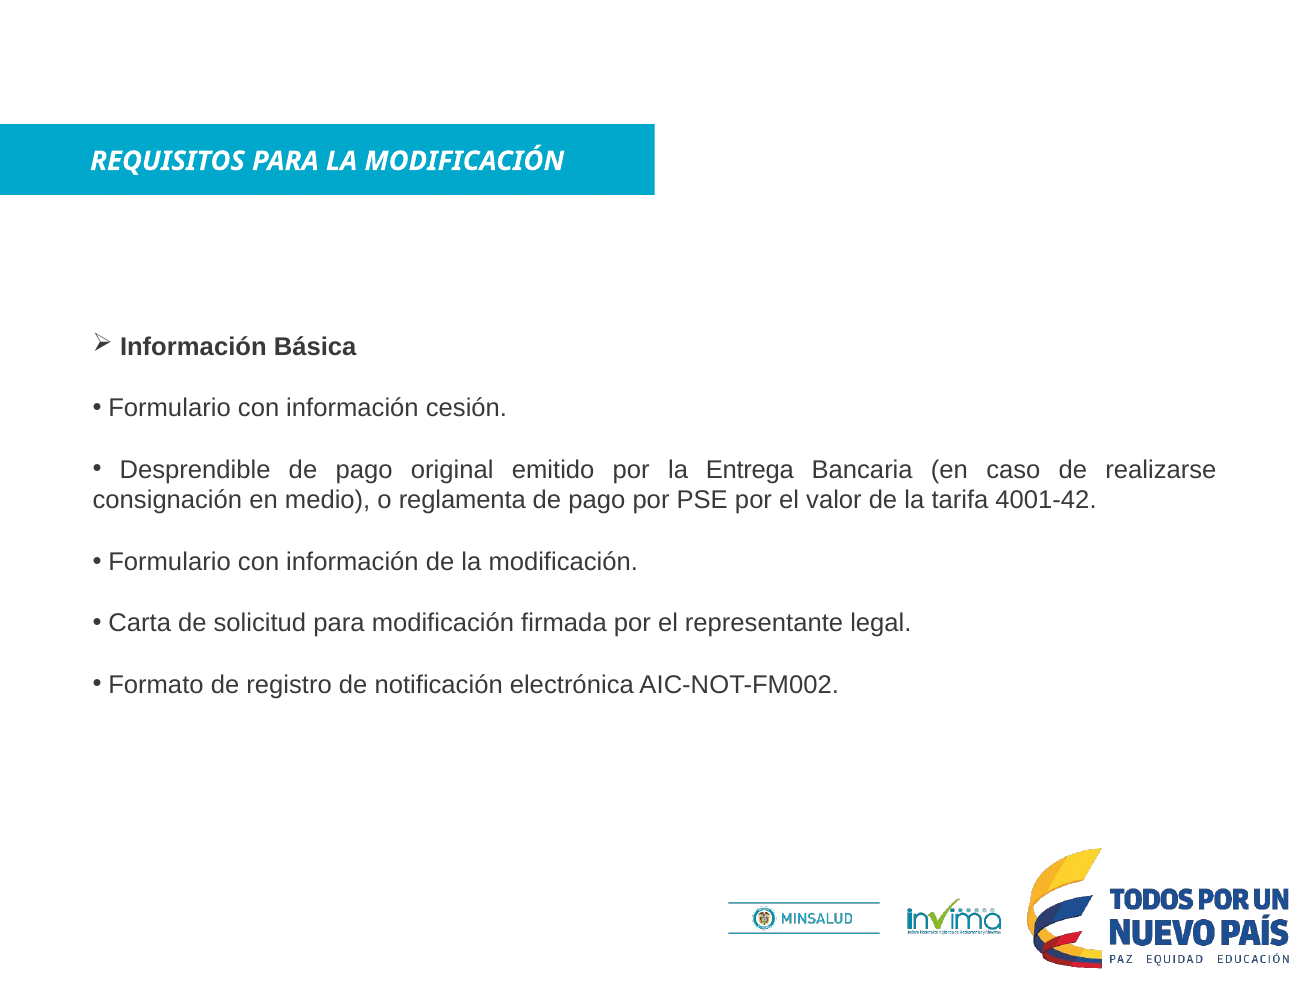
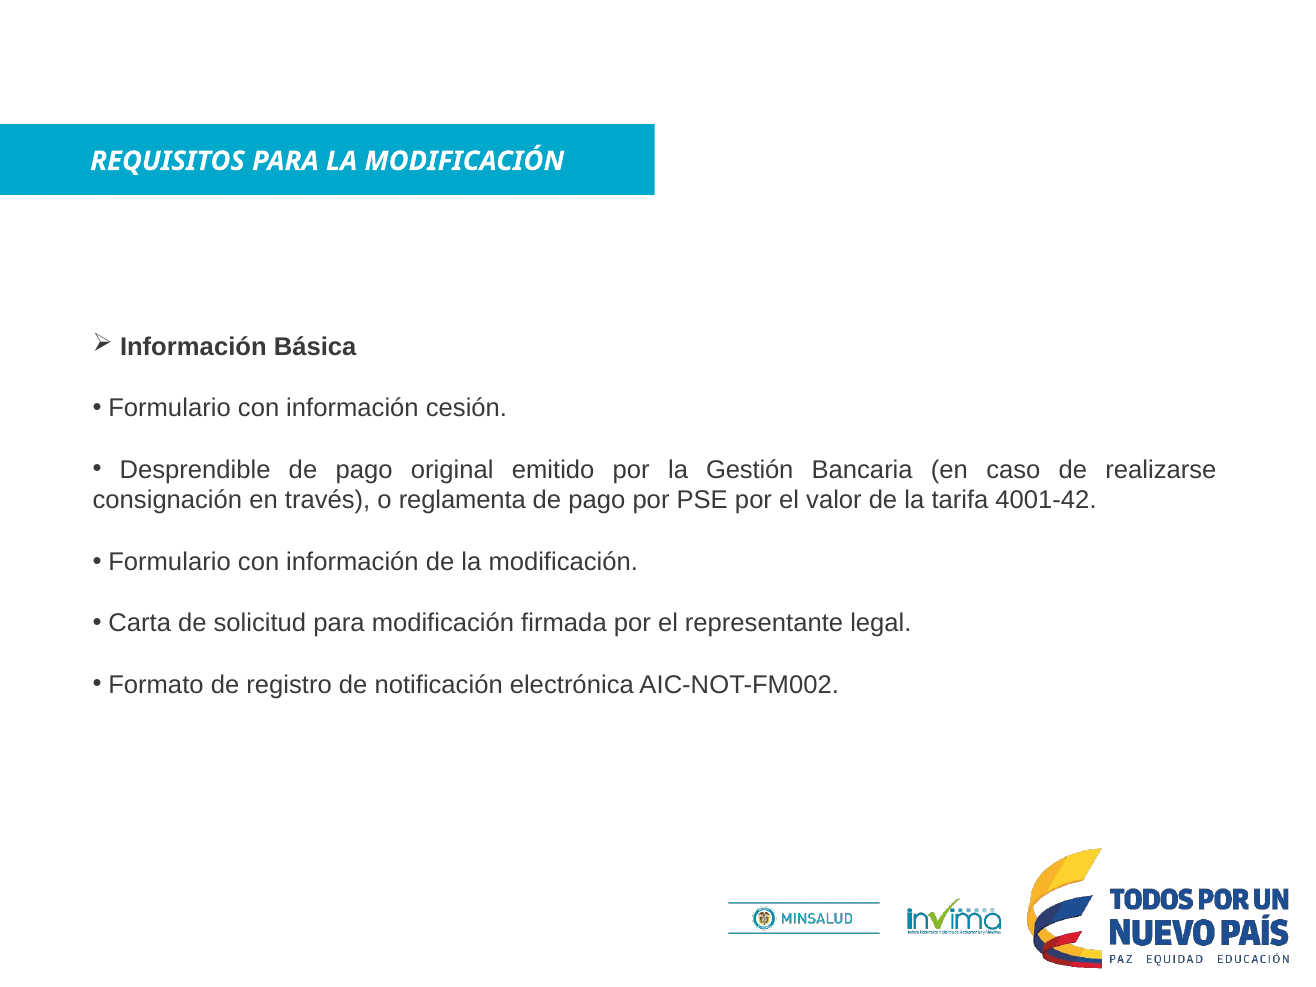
Entrega: Entrega -> Gestión (750, 470)
medio: medio -> través (328, 501)
